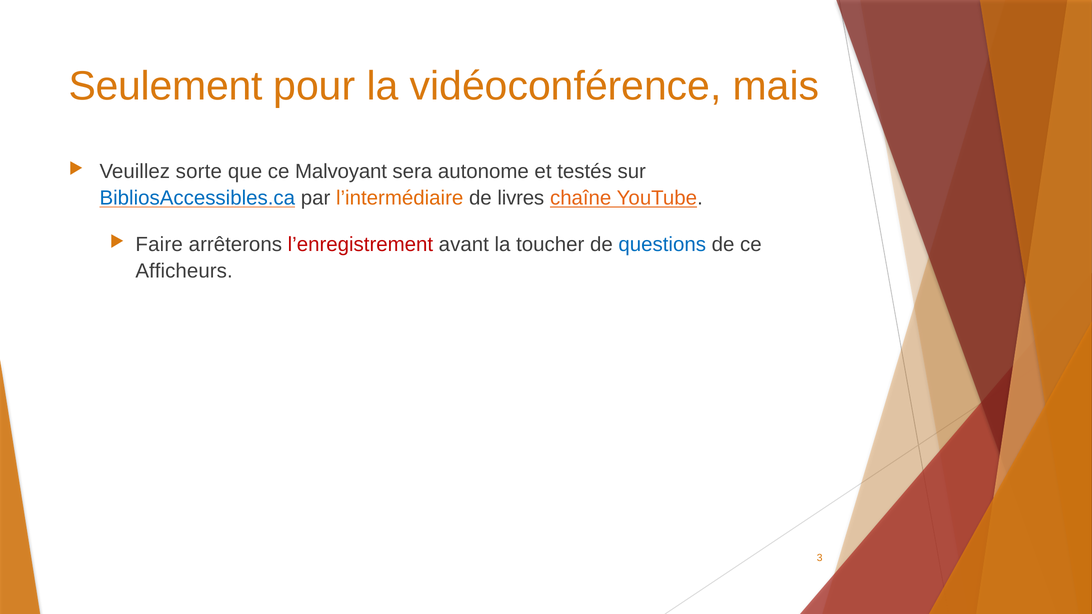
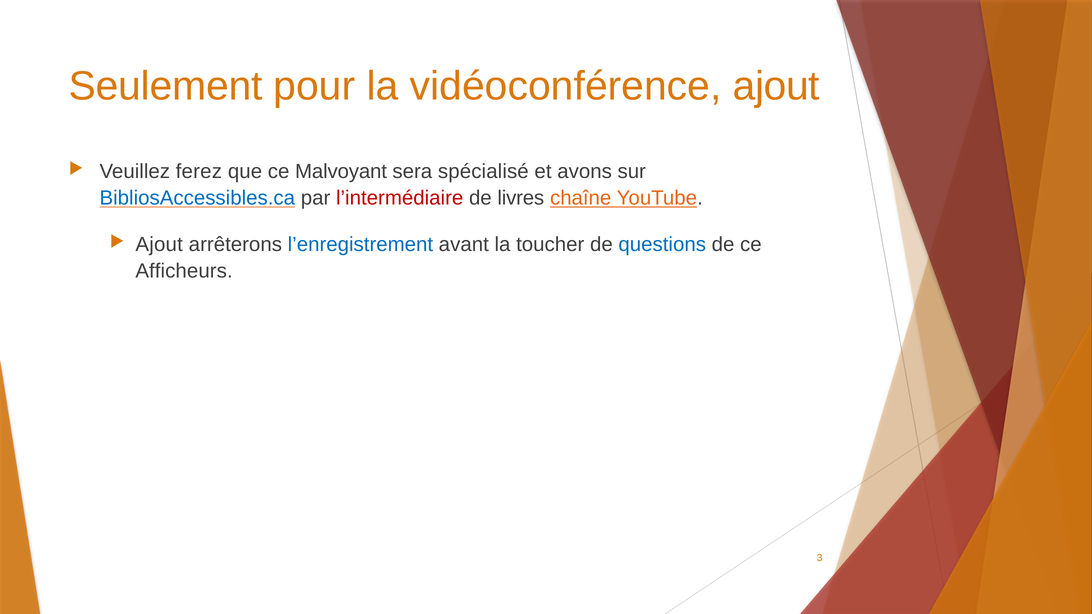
vidéoconférence mais: mais -> ajout (776, 86)
sorte: sorte -> ferez (199, 172)
autonome: autonome -> spécialisé (483, 172)
testés: testés -> avons (585, 172)
l’intermédiaire colour: orange -> red (400, 198)
Faire: Faire -> Ajout (159, 245)
l’enregistrement colour: red -> blue (360, 245)
